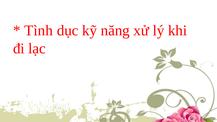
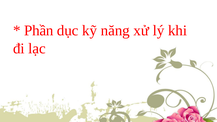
Tình: Tình -> Phần (39, 31)
